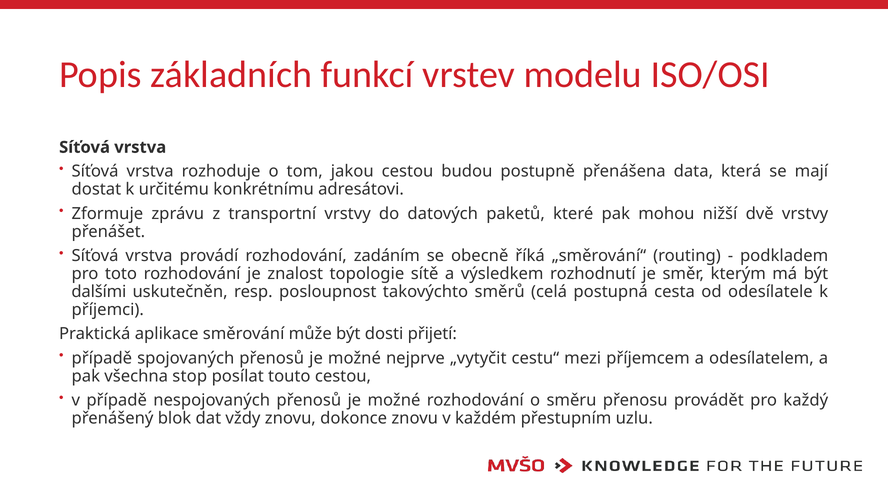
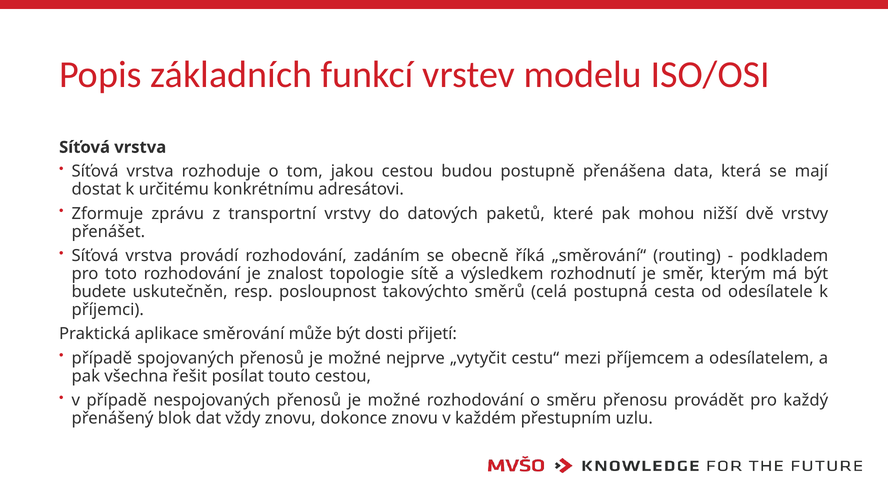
dalšími: dalšími -> budete (99, 292)
stop: stop -> řešit (190, 377)
